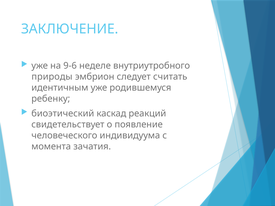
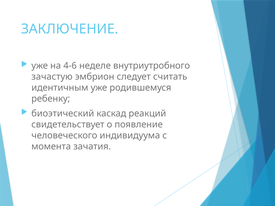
9-6: 9-6 -> 4-6 (70, 66)
природы: природы -> зачастую (52, 77)
